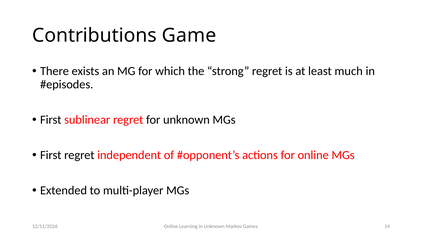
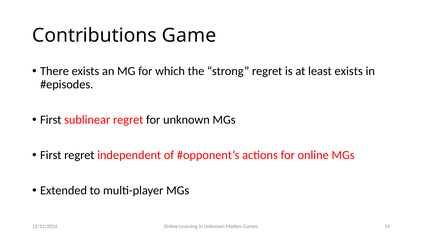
least much: much -> exists (349, 71)
